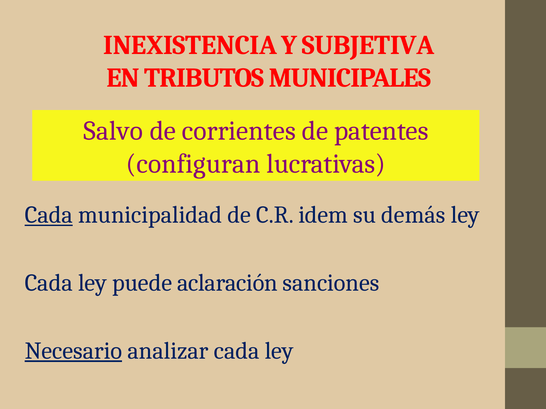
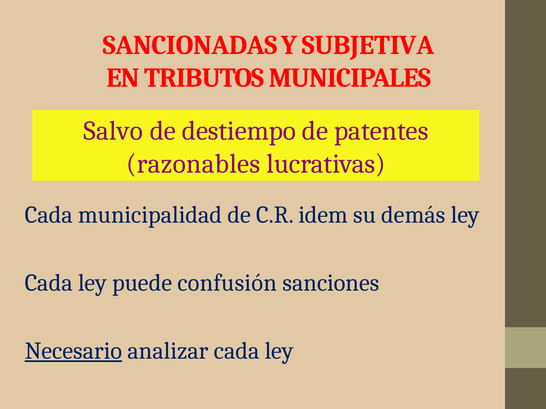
INEXISTENCIA: INEXISTENCIA -> SANCIONADAS (190, 45)
corrientes: corrientes -> destiempo (239, 131)
configuran: configuran -> razonables (193, 164)
Cada underline: present -> none (49, 215)
aclaración: aclaración -> confusión (227, 283)
